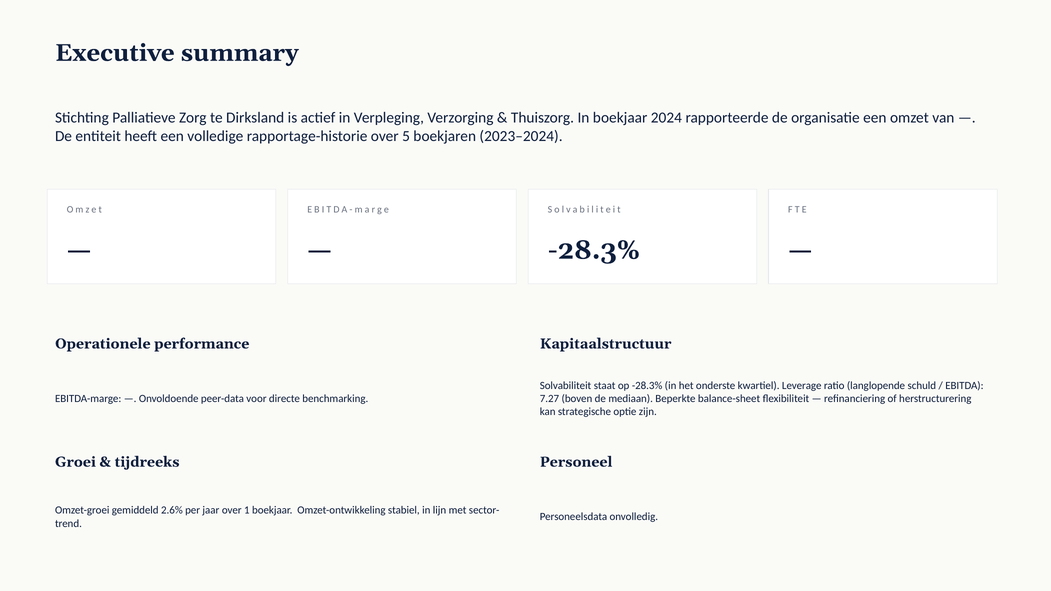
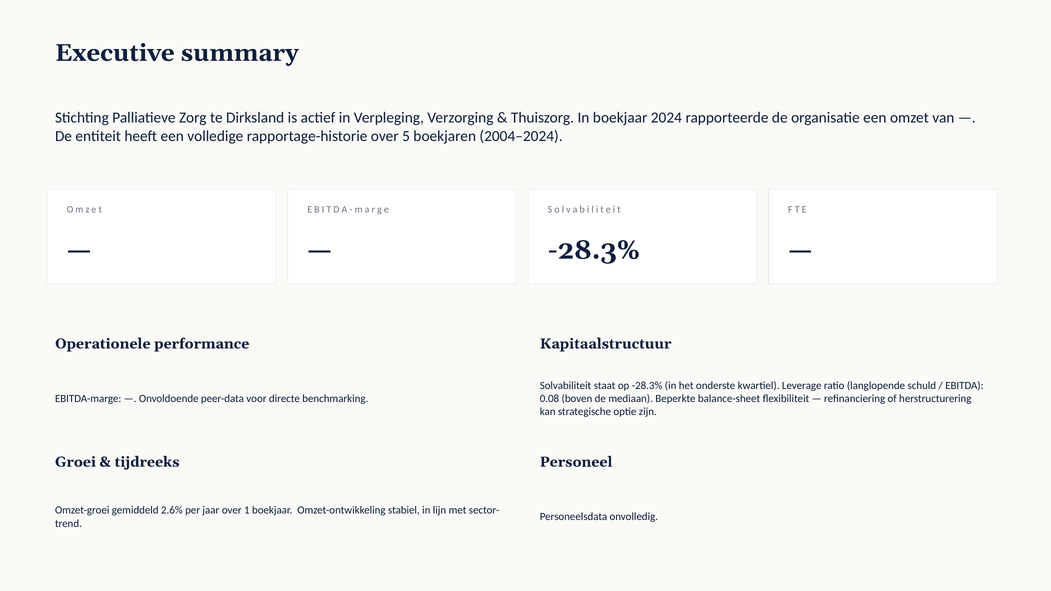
2023–2024: 2023–2024 -> 2004–2024 (521, 136)
7.27: 7.27 -> 0.08 (549, 399)
